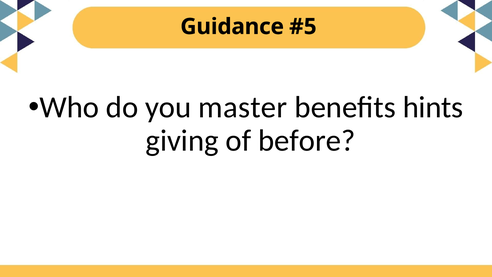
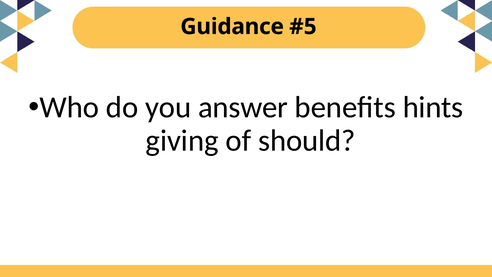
master: master -> answer (243, 107)
before: before -> should (307, 140)
